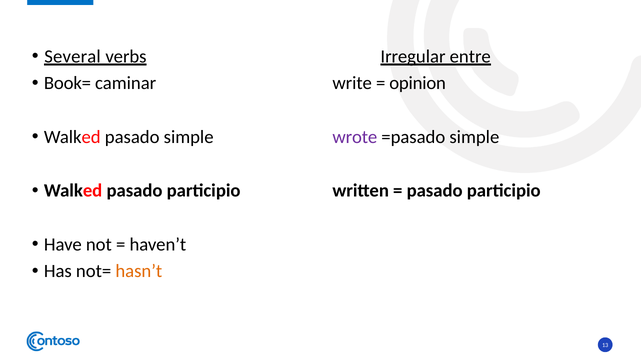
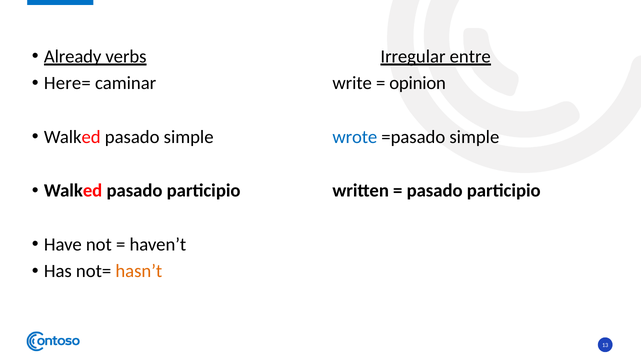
Several: Several -> Already (73, 56)
Book=: Book= -> Here= (67, 83)
wrote colour: purple -> blue (355, 137)
